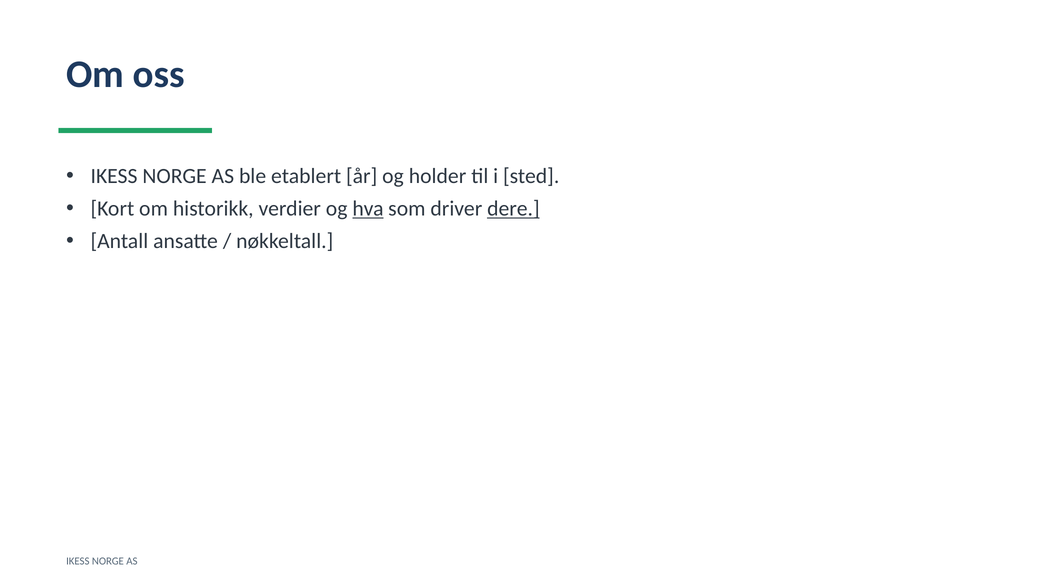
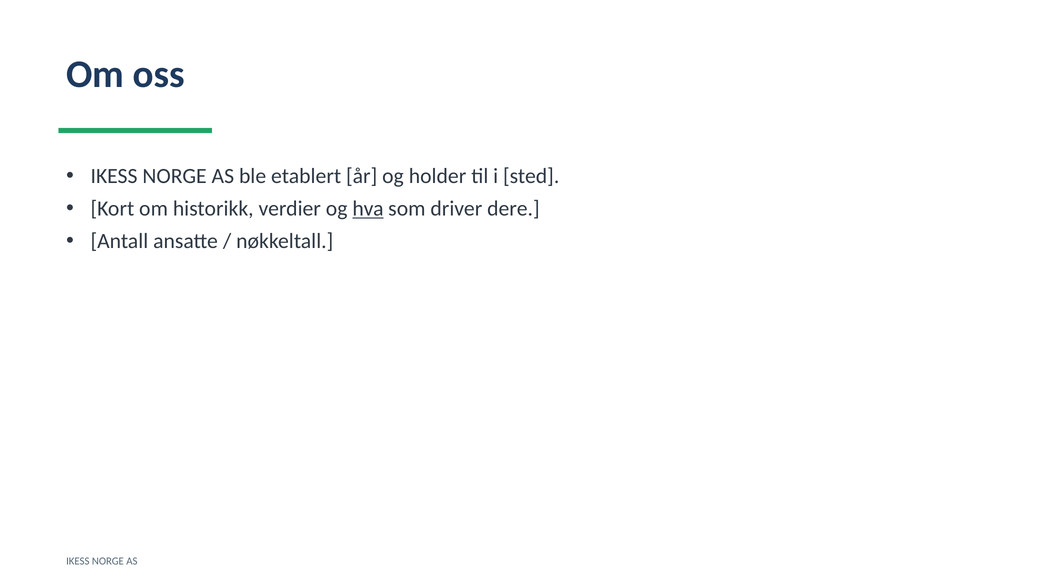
dere underline: present -> none (513, 209)
